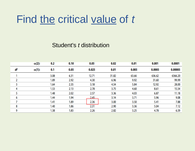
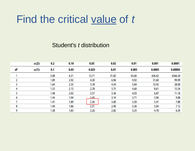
the underline: present -> none (48, 19)
